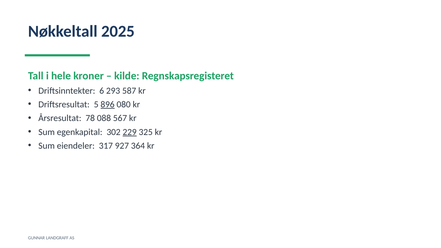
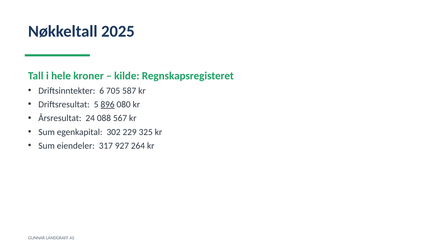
293: 293 -> 705 (113, 91)
78: 78 -> 24 (90, 118)
229 underline: present -> none (130, 132)
364: 364 -> 264 (138, 146)
